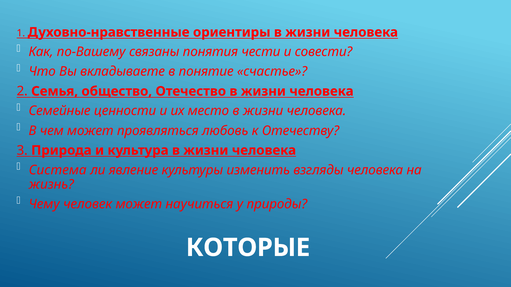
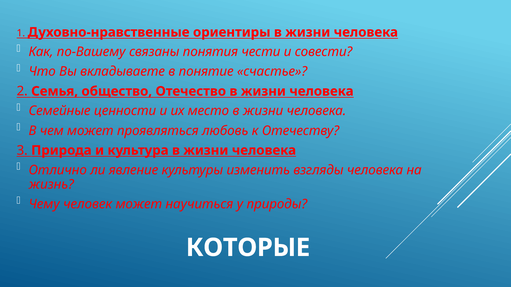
Система: Система -> Отлично (58, 170)
